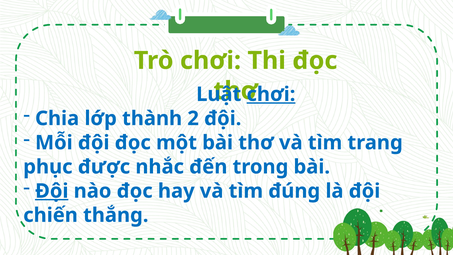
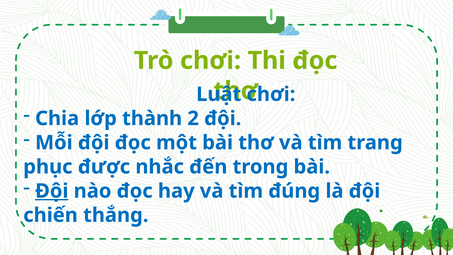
chơi underline: present -> none (271, 94)
